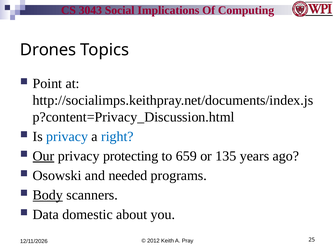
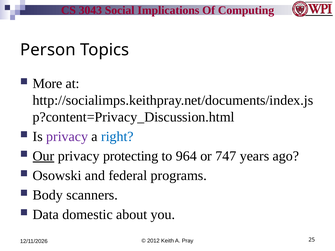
Drones: Drones -> Person (48, 50)
Point: Point -> More (47, 84)
privacy colour: blue -> purple (67, 137)
659: 659 -> 964 (186, 156)
135: 135 -> 747 (226, 156)
needed: needed -> federal (128, 176)
Body underline: present -> none (48, 195)
